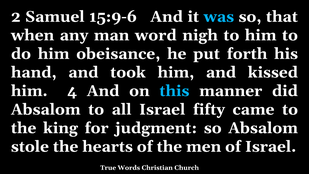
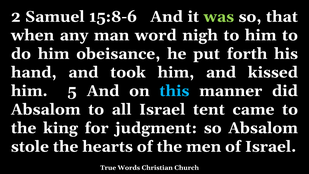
15:9-6: 15:9-6 -> 15:8-6 (113, 17)
was colour: light blue -> light green (219, 17)
4: 4 -> 5 (72, 91)
fifty: fifty -> tent (209, 109)
